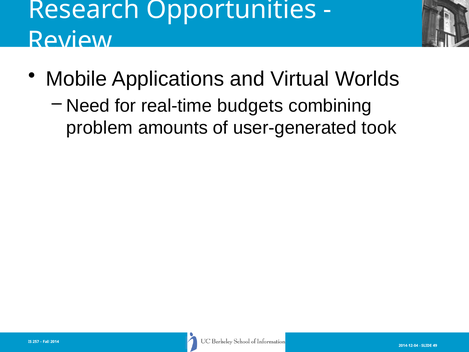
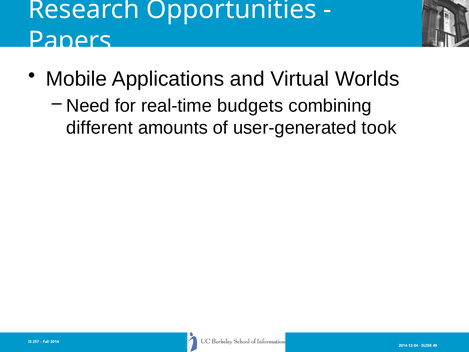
Review: Review -> Papers (70, 41)
problem: problem -> different (100, 128)
